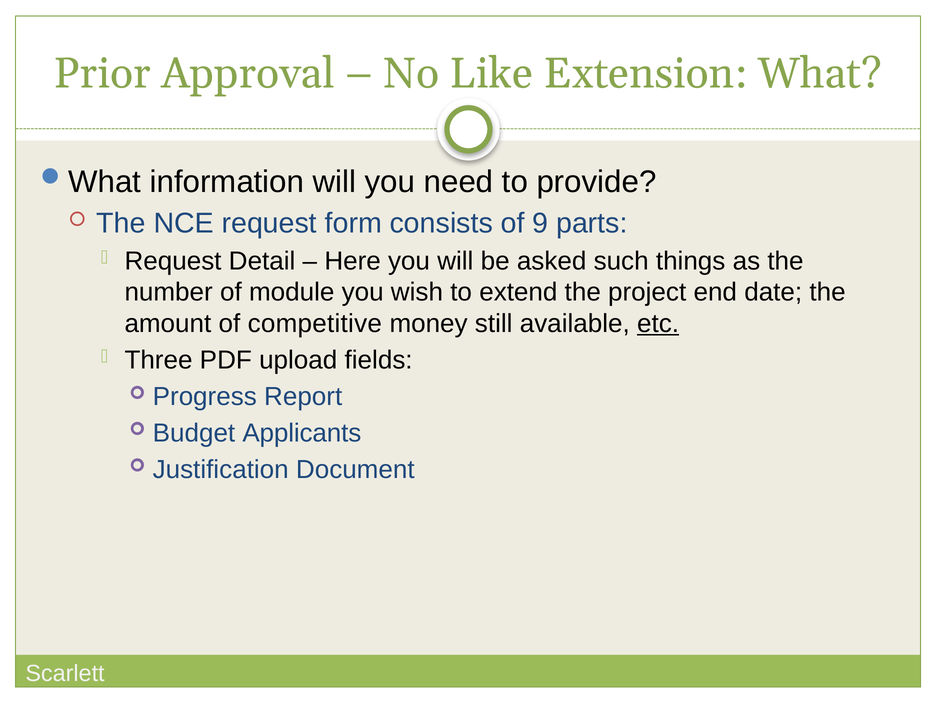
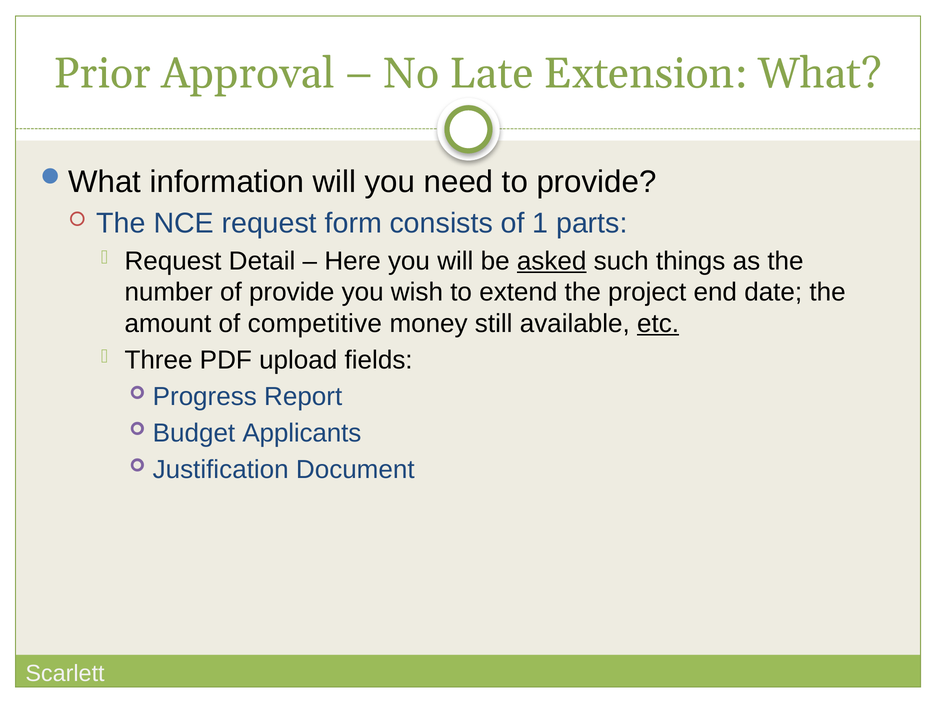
Like: Like -> Late (491, 74)
9: 9 -> 1 (540, 223)
asked underline: none -> present (552, 261)
of module: module -> provide (292, 292)
